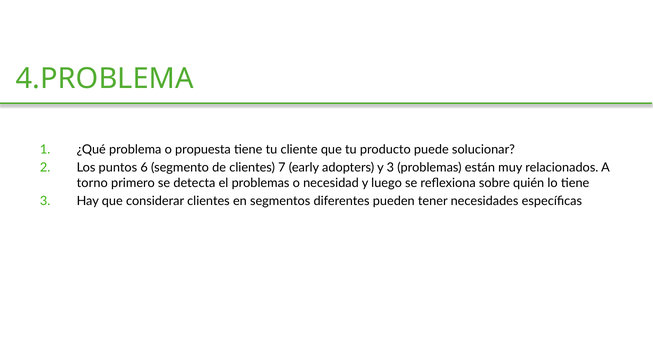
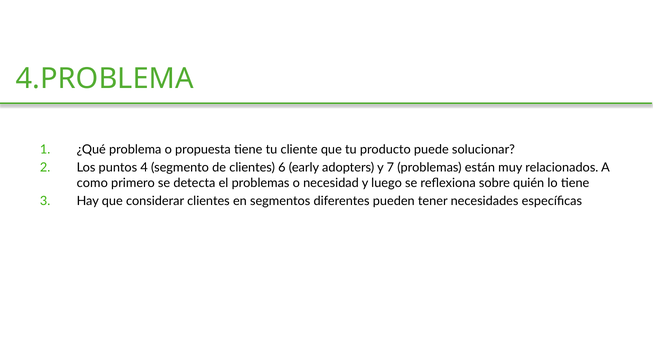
6: 6 -> 4 (144, 168)
7: 7 -> 6 (282, 168)
y 3: 3 -> 7 (390, 168)
torno: torno -> como (92, 183)
